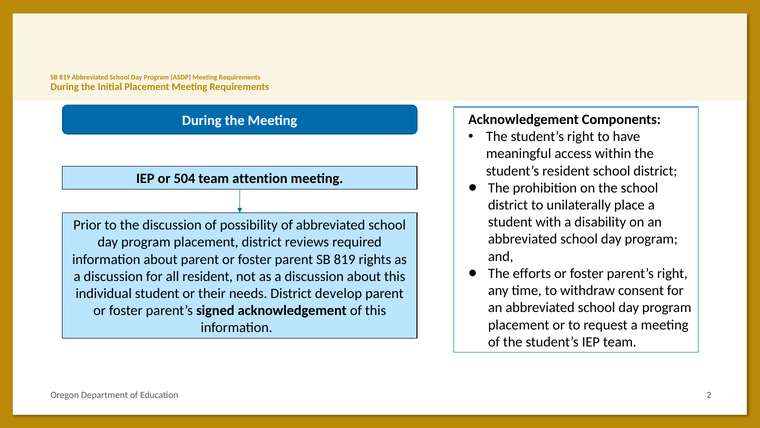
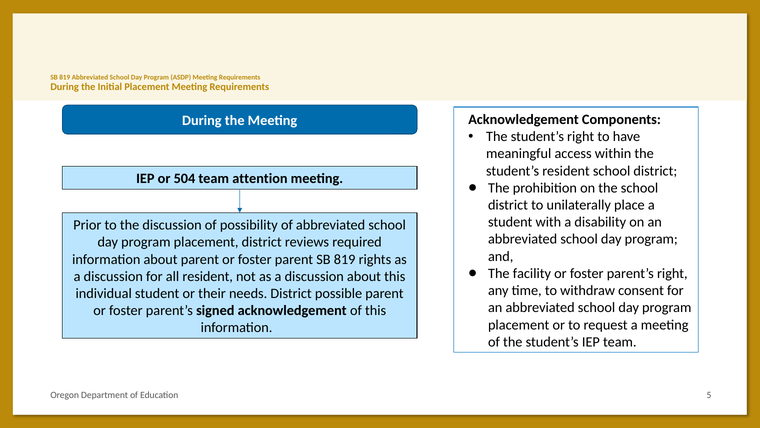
efforts: efforts -> facility (532, 273)
develop: develop -> possible (339, 293)
2: 2 -> 5 (709, 395)
